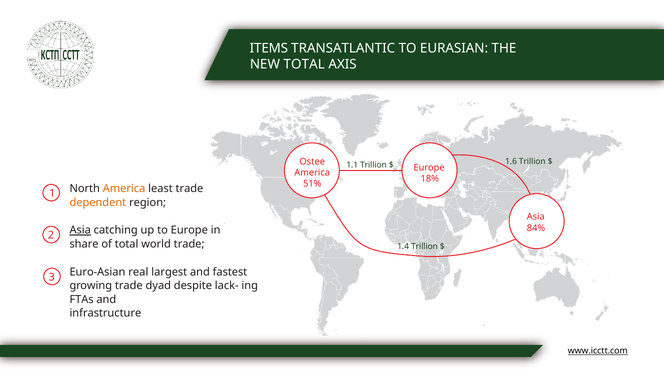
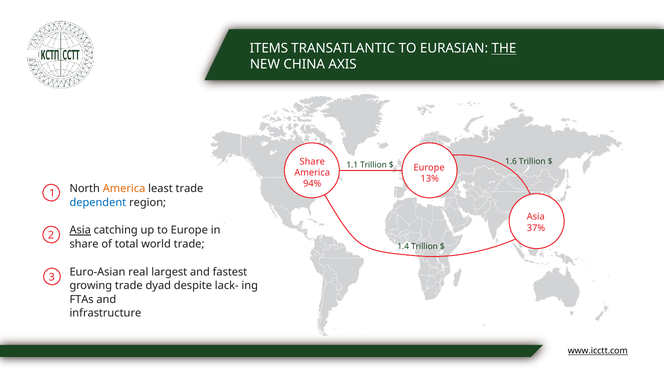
THE underline: none -> present (504, 48)
NEW TOTAL: TOTAL -> CHINA (304, 64)
Ostee: Ostee -> Share (312, 162)
18%: 18% -> 13% (430, 179)
51%: 51% -> 94% (312, 184)
dependent colour: orange -> blue (98, 203)
84%: 84% -> 37% (536, 228)
